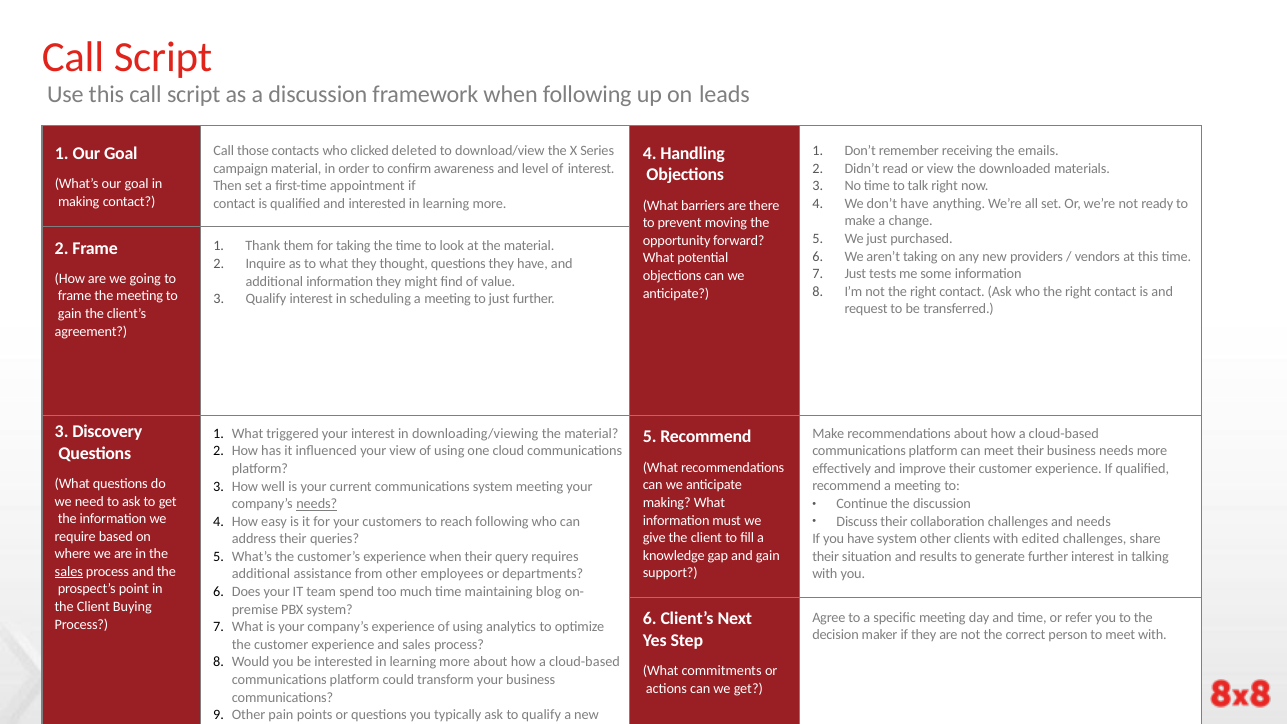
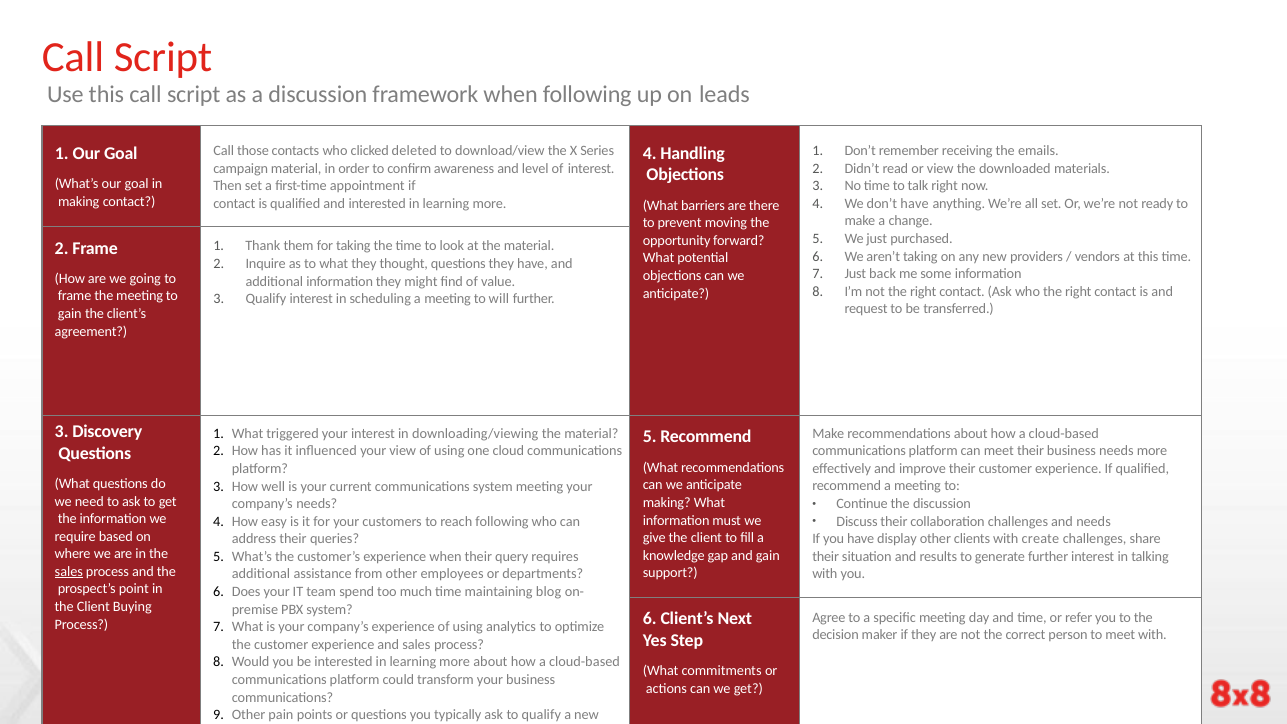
tests: tests -> back (883, 274)
to just: just -> will (499, 299)
needs underline: present -> none (317, 504)
have system: system -> display (897, 539)
edited: edited -> create (1040, 539)
